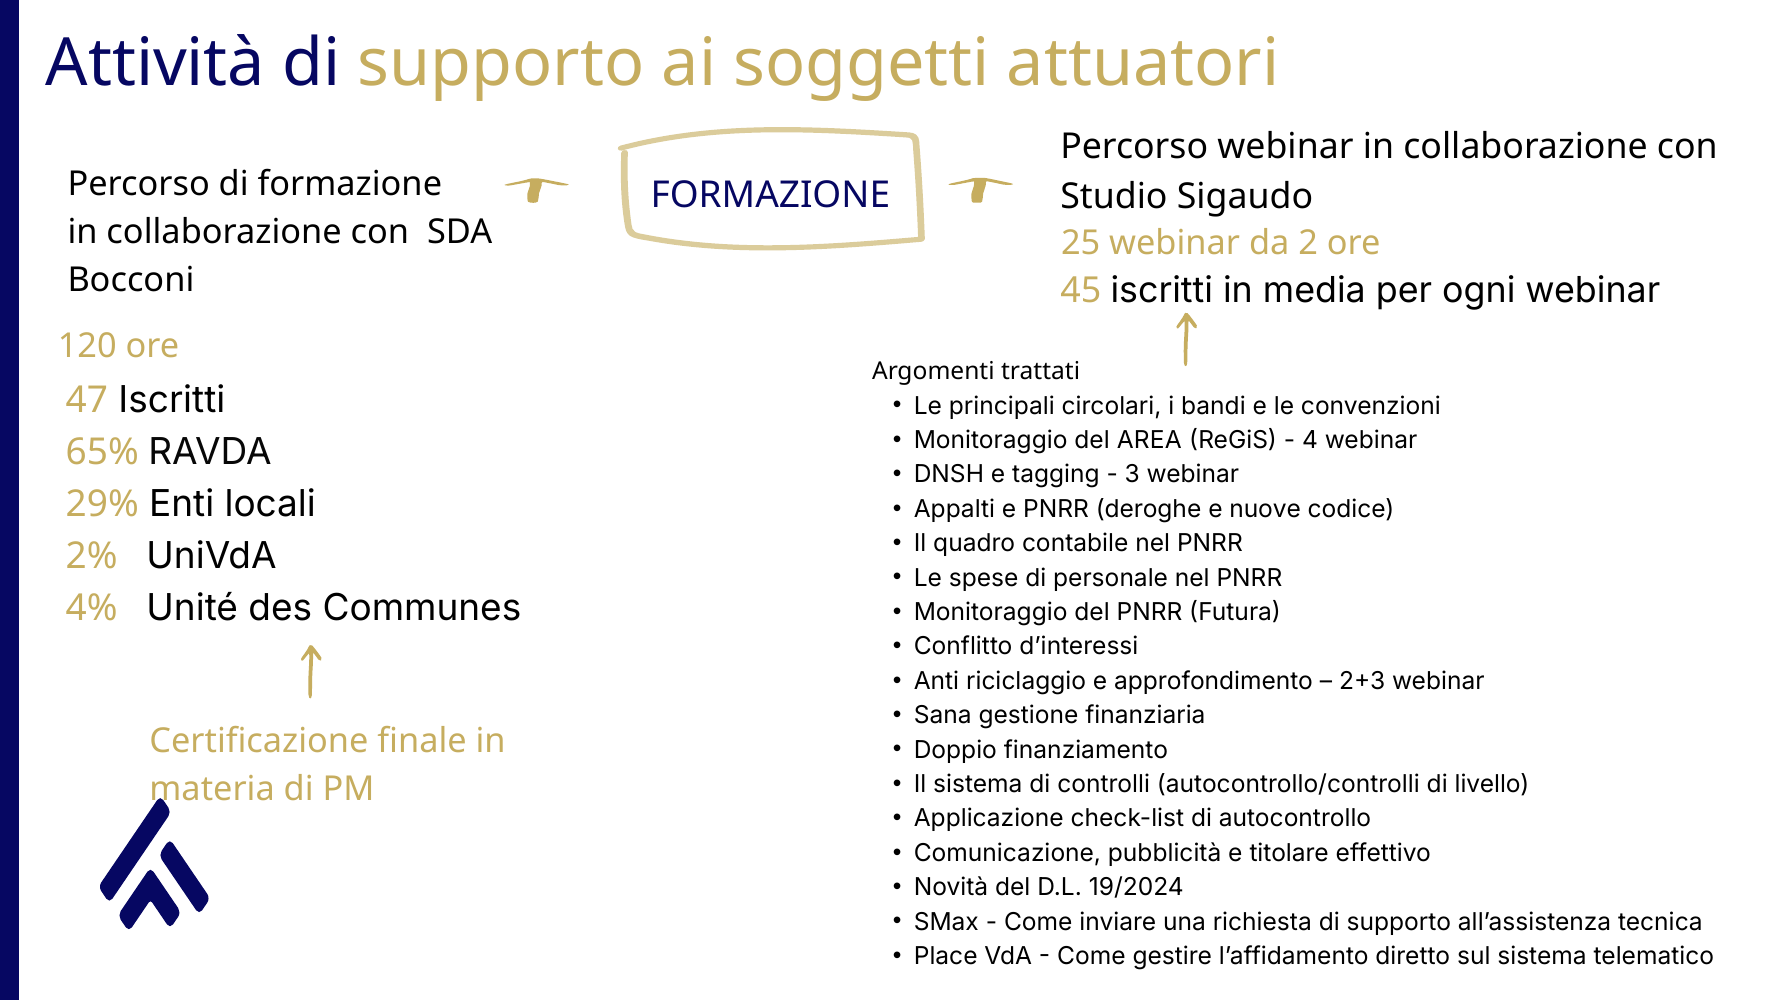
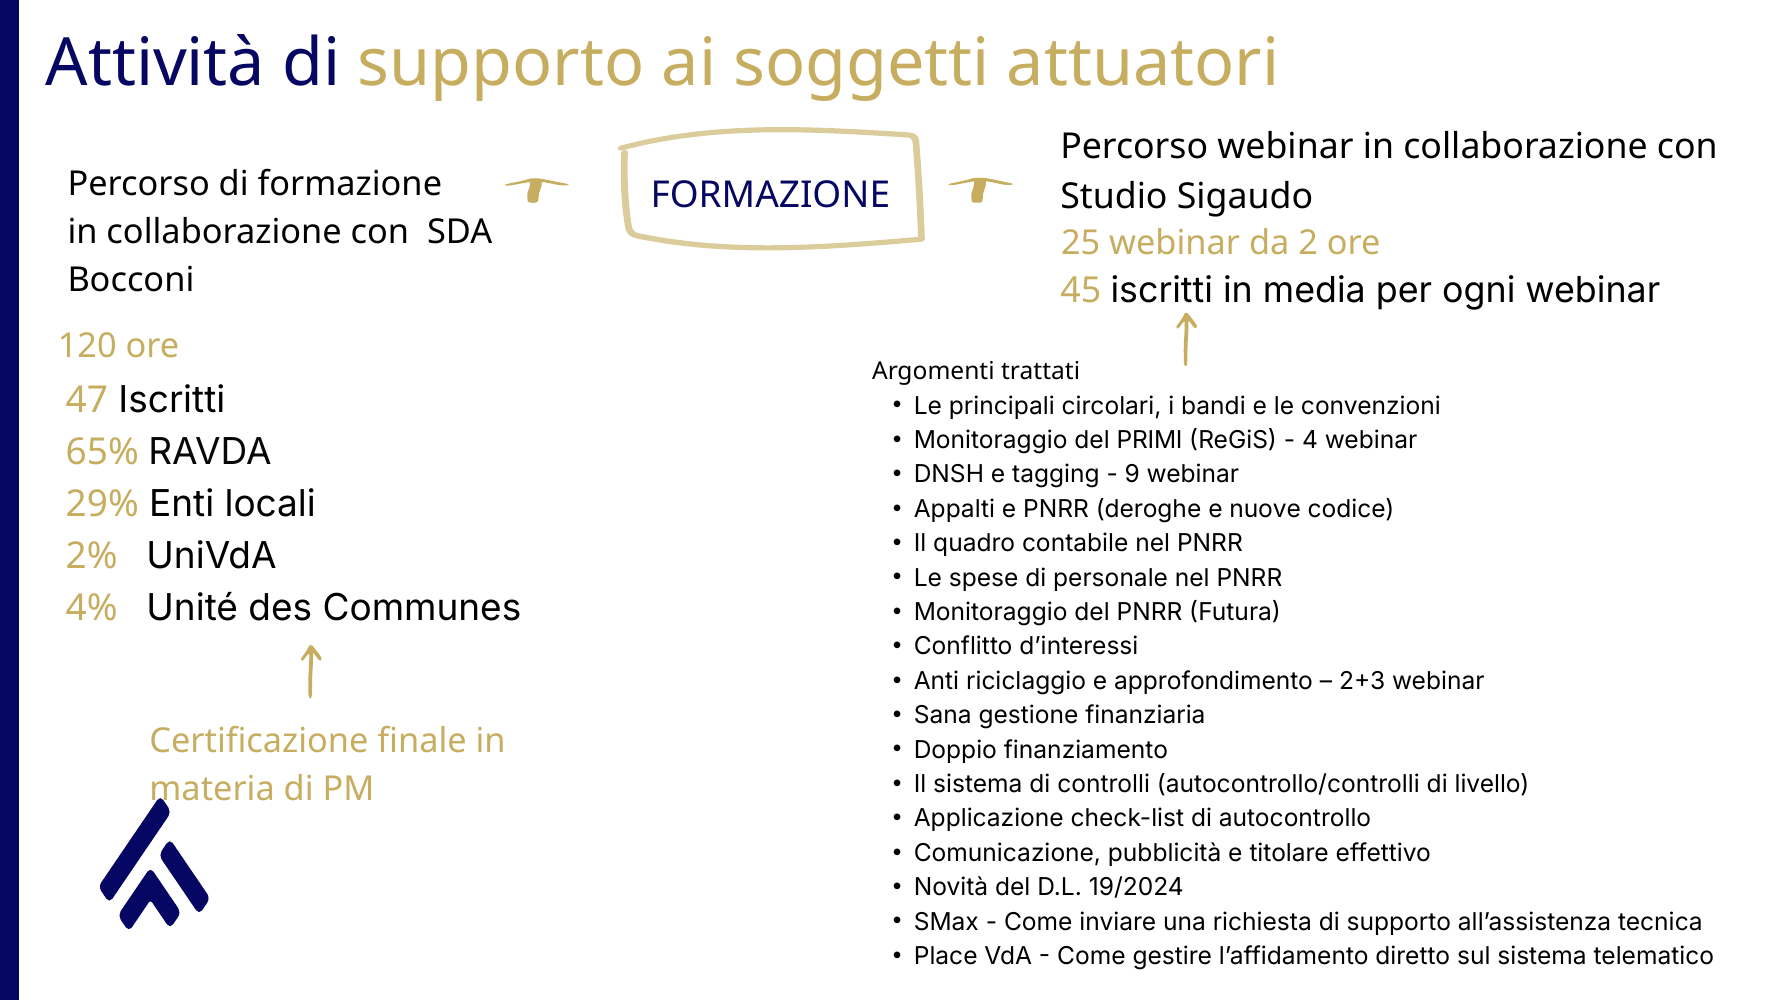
AREA: AREA -> PRIMI (1150, 440)
3: 3 -> 9 (1132, 475)
